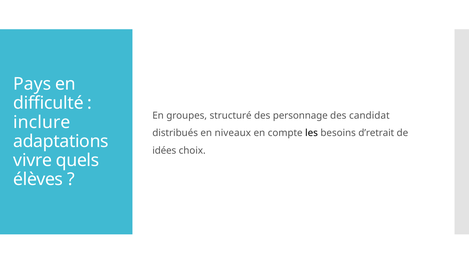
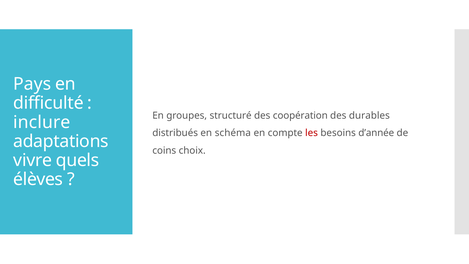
personnage: personnage -> coopération (300, 115)
candidat: candidat -> durables (369, 115)
niveaux: niveaux -> schéma (233, 133)
les colour: black -> red (312, 133)
d’retrait: d’retrait -> d’année (376, 133)
idées: idées -> coins (164, 151)
